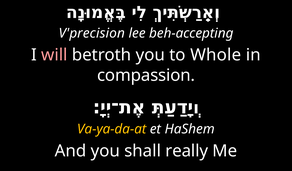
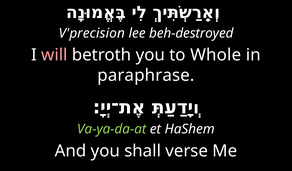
beh-accepting: beh-accepting -> beh-destroyed (191, 33)
compassion: compassion -> paraphrase (146, 75)
Va-ya-da-at colour: yellow -> light green (112, 129)
really: really -> verse (187, 151)
